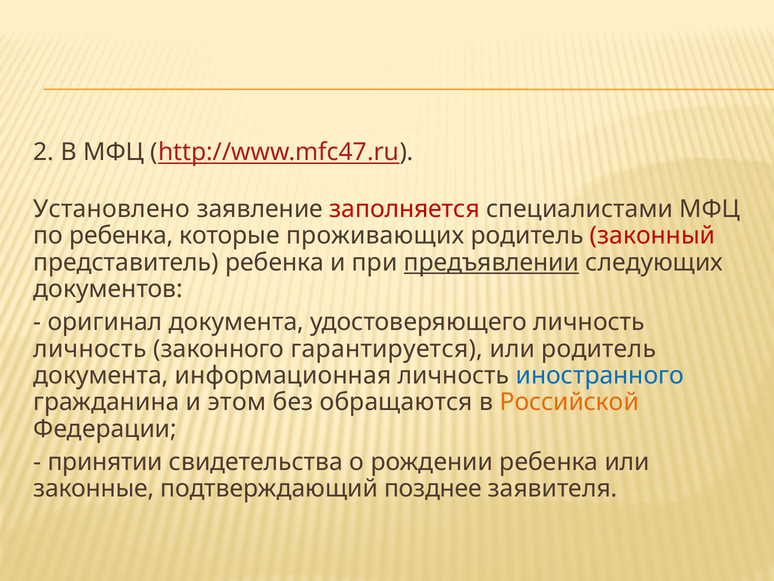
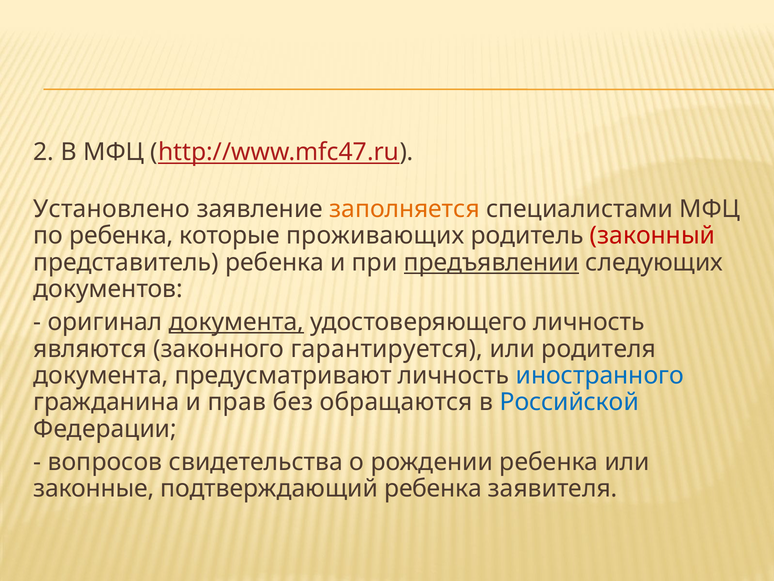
заполняется colour: red -> orange (405, 209)
документа underline: none -> present (236, 322)
личность: личность -> являются (90, 349)
или родитель: родитель -> родителя (599, 349)
информационная: информационная -> предусматривают (283, 375)
этом: этом -> прав (237, 402)
Российской colour: orange -> blue (569, 402)
принятии: принятии -> вопросов (105, 462)
подтверждающий позднее: позднее -> ребенка (433, 488)
